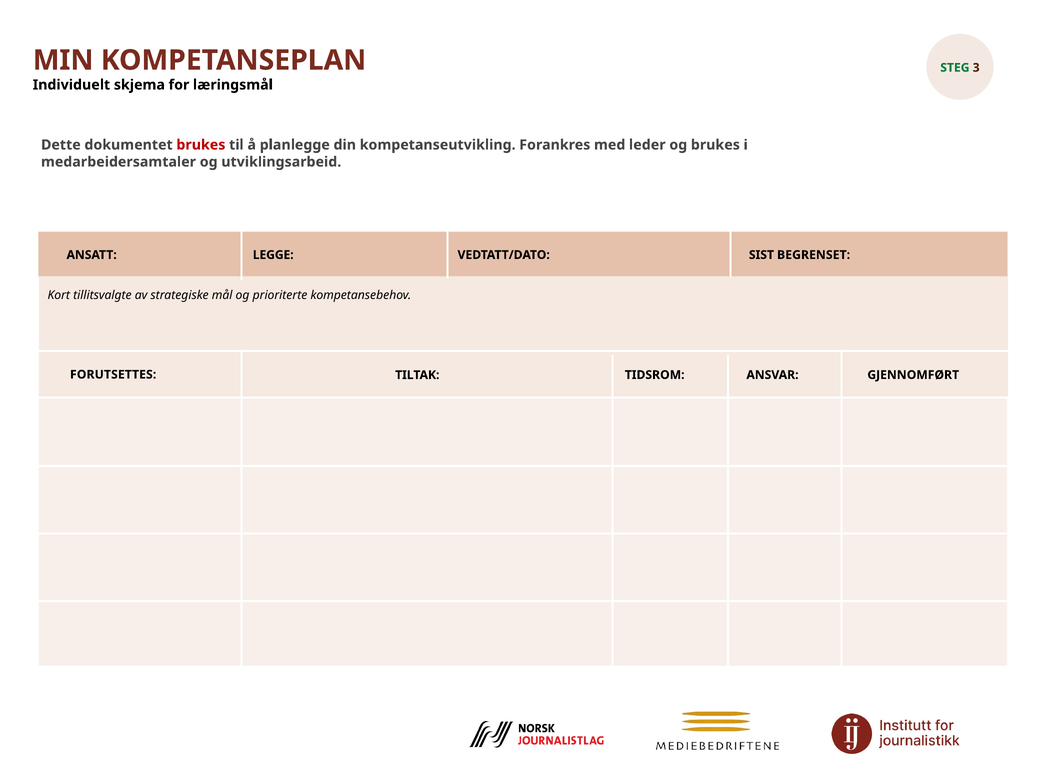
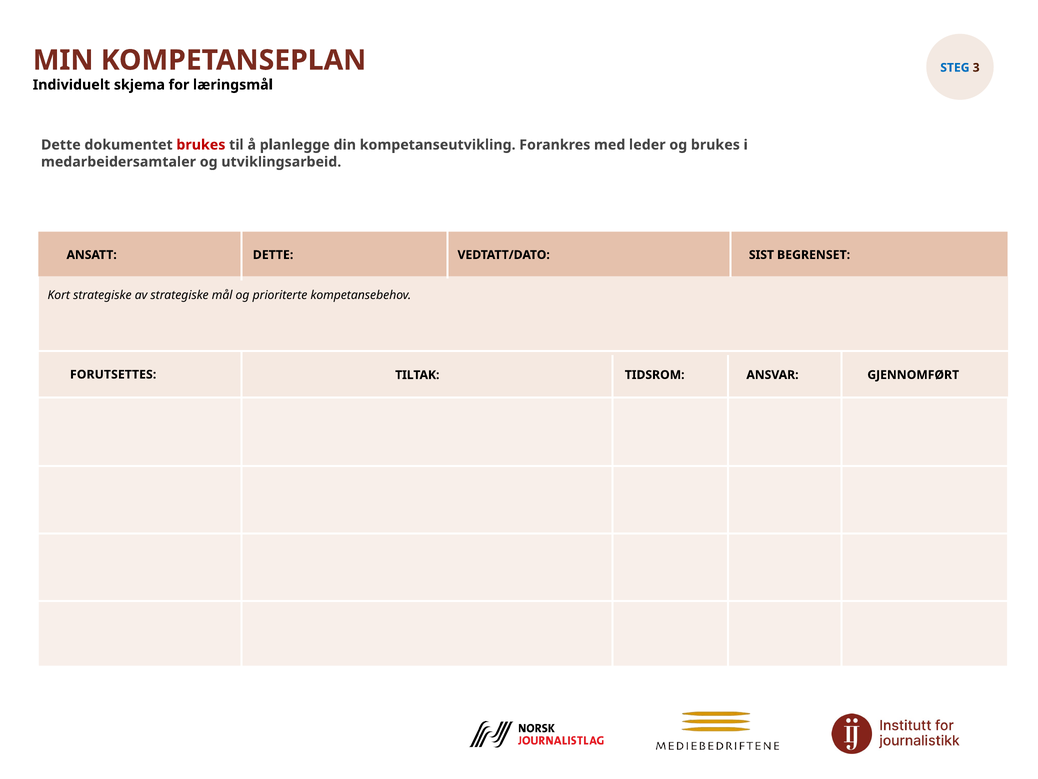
STEG colour: green -> blue (955, 68)
ANSATT LEGGE: LEGGE -> DETTE (273, 255)
Kort tillitsvalgte: tillitsvalgte -> strategiske (102, 295)
